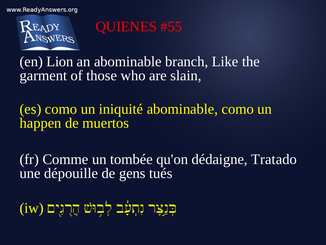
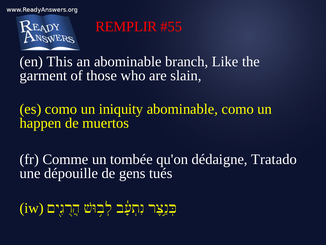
QUIENES: QUIENES -> REMPLIR (126, 26)
Lion: Lion -> This (60, 62)
iniquité: iniquité -> iniquity (121, 109)
